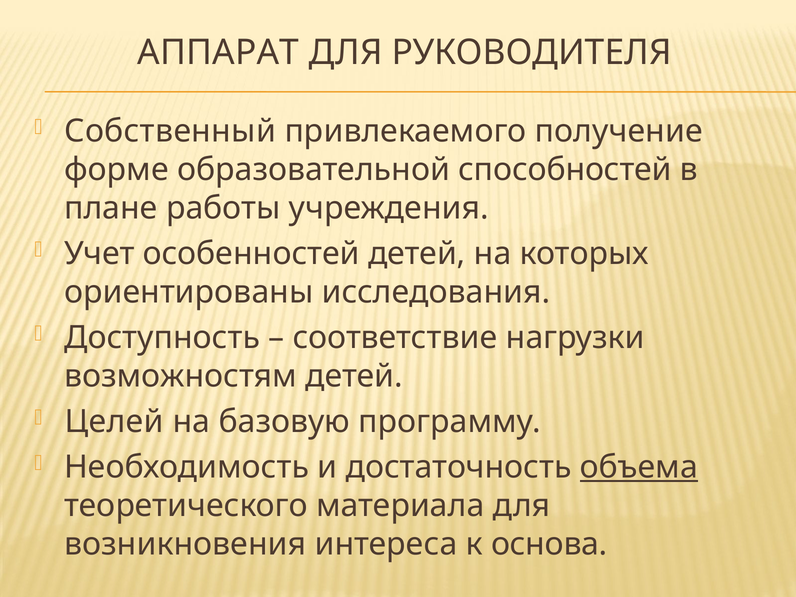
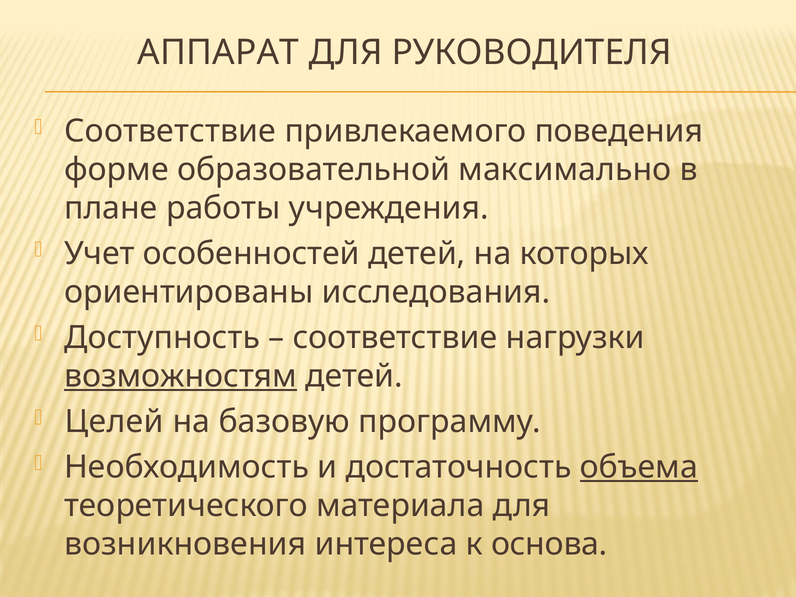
Собственный: Собственный -> Соответствие (170, 131)
получение: получение -> поведения (619, 131)
способностей: способностей -> максимально (565, 170)
возможностям underline: none -> present (181, 376)
